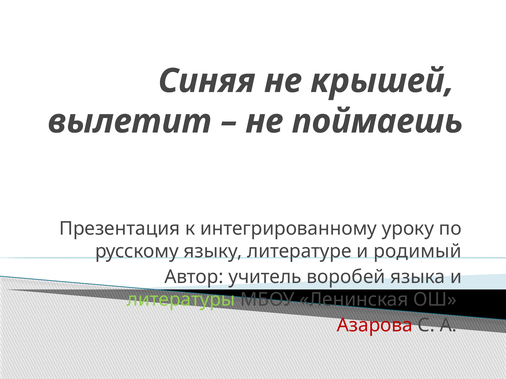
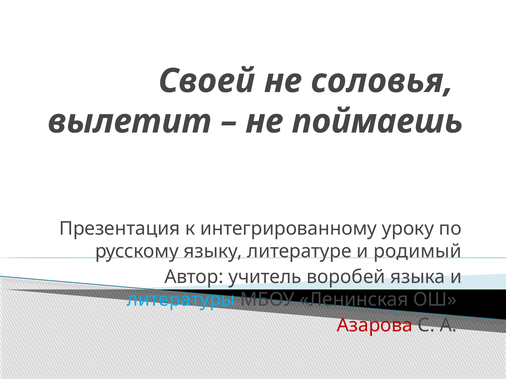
Синяя: Синяя -> Своей (207, 81)
крышей: крышей -> соловья (382, 81)
литературы colour: light green -> light blue (181, 300)
